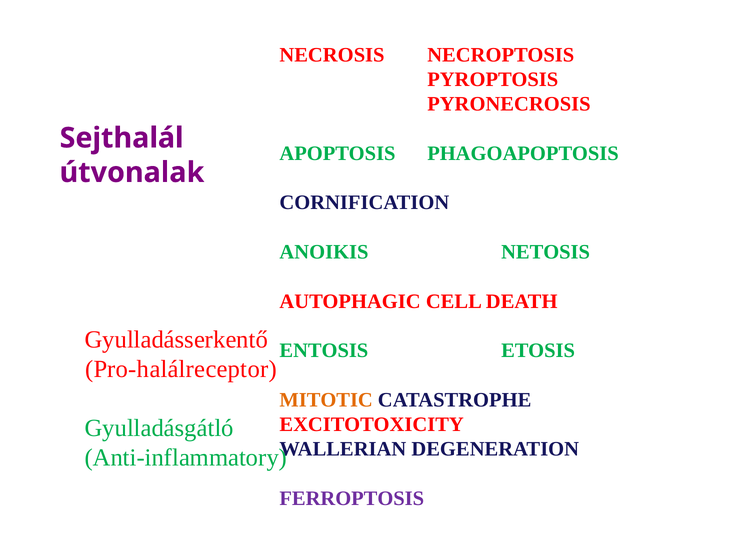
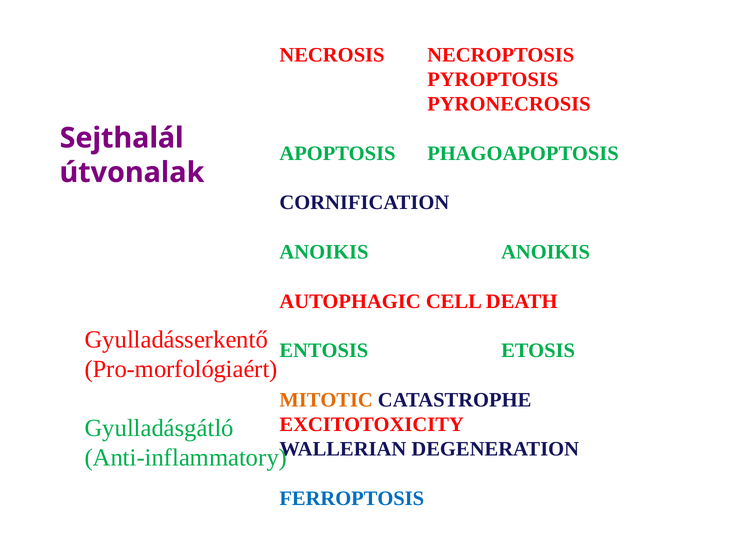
ANOIKIS NETOSIS: NETOSIS -> ANOIKIS (546, 252)
Pro-halálreceptor: Pro-halálreceptor -> Pro-morfológiaért (181, 369)
FERROPTOSIS colour: purple -> blue (352, 499)
